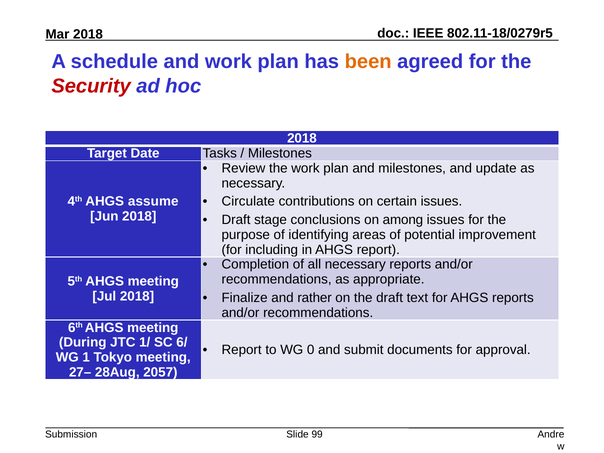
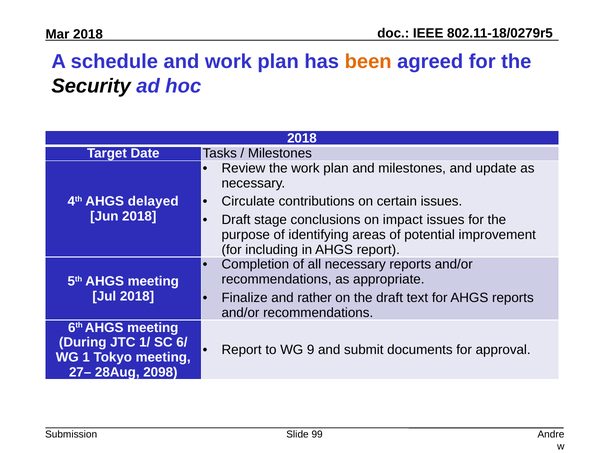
Security colour: red -> black (91, 86)
assume: assume -> delayed (153, 202)
among: among -> impact (403, 220)
0: 0 -> 9 (311, 350)
2057: 2057 -> 2098 (160, 372)
